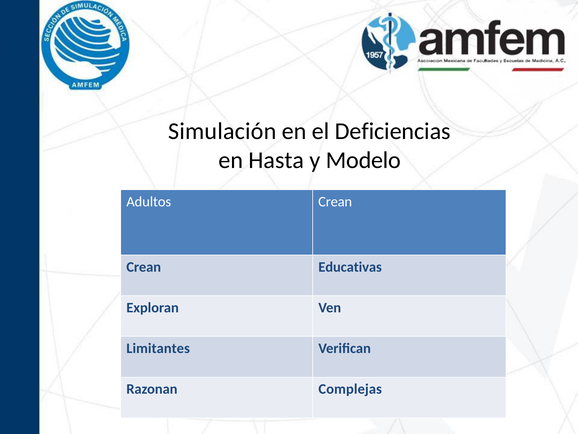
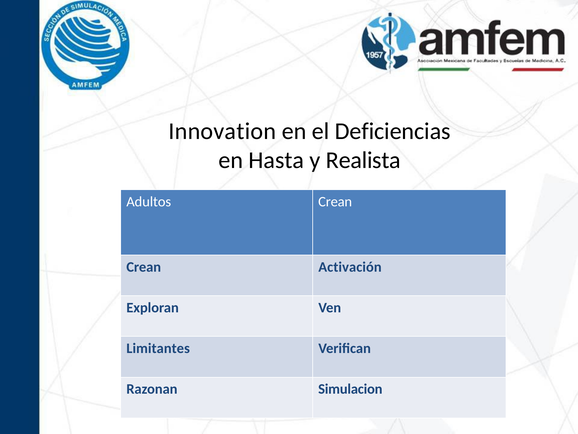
Simulación: Simulación -> Innovation (222, 131)
Modelo: Modelo -> Realista (363, 160)
Educativas: Educativas -> Activación (350, 267)
Complejas: Complejas -> Simulacion (350, 389)
